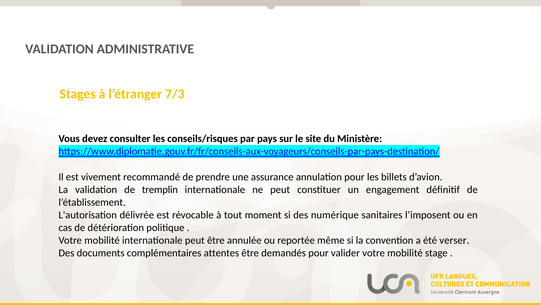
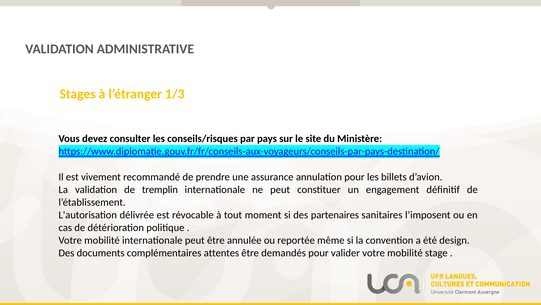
7/3: 7/3 -> 1/3 (175, 94)
numérique: numérique -> partenaires (335, 214)
verser: verser -> design (454, 240)
